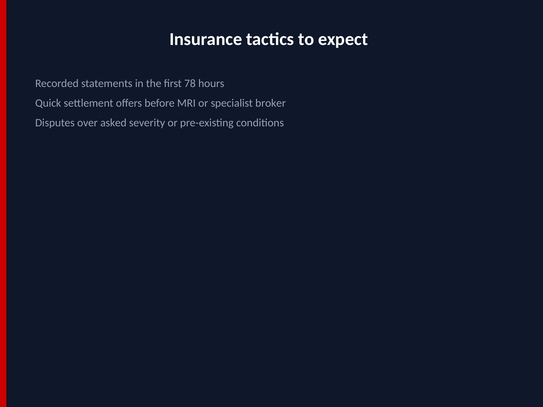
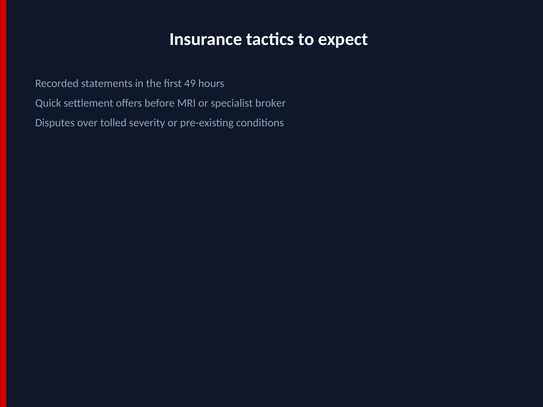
78: 78 -> 49 (190, 84)
asked: asked -> tolled (113, 123)
